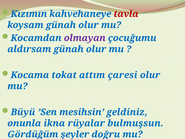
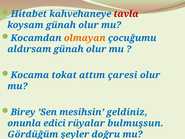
Kızımın: Kızımın -> Hitabet (29, 14)
olmayan colour: purple -> orange (85, 38)
Büyü: Büyü -> Birey (23, 112)
ikna: ikna -> edici (54, 123)
